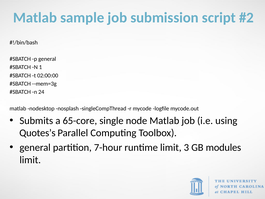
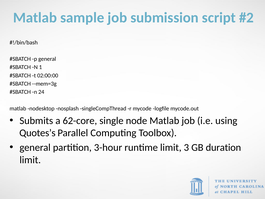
65-core: 65-core -> 62-core (80, 120)
7-hour: 7-hour -> 3-hour (108, 147)
modules: modules -> duration (223, 147)
